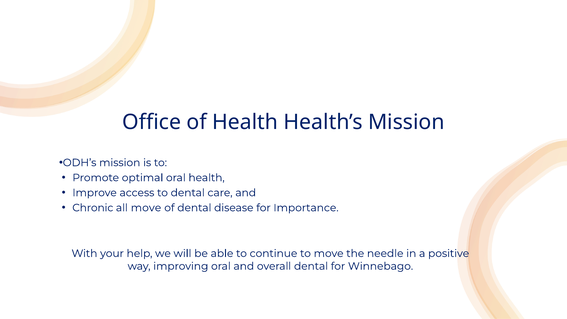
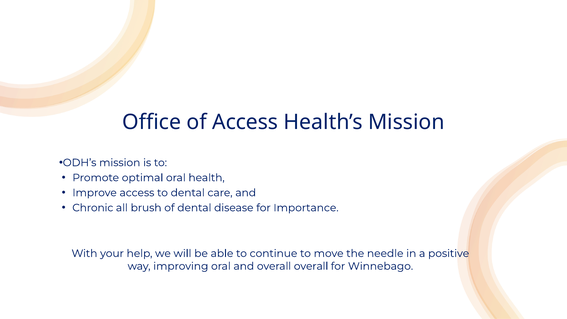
of Health: Health -> Access (245, 122)
all move: move -> brush (146, 208)
overall dental: dental -> overall (311, 266)
